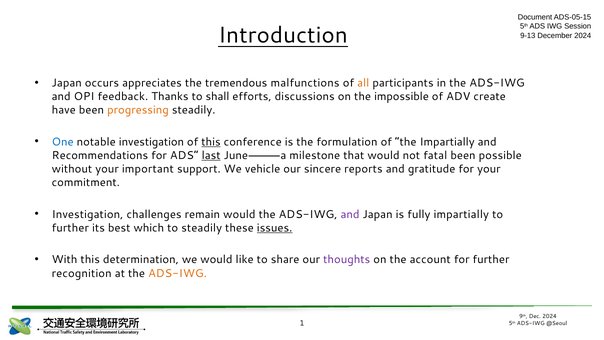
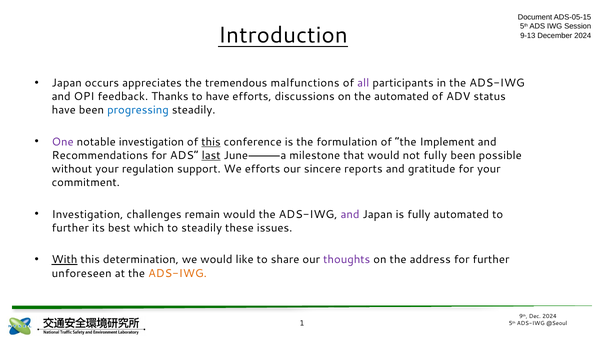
all colour: orange -> purple (363, 83)
to shall: shall -> have (218, 96)
the impossible: impossible -> automated (402, 96)
create: create -> status (490, 96)
progressing colour: orange -> blue (138, 110)
One colour: blue -> purple (63, 142)
the Impartially: Impartially -> Implement (447, 142)
not fatal: fatal -> fully (435, 155)
important: important -> regulation (148, 169)
We vehicle: vehicle -> efforts (263, 169)
fully impartially: impartially -> automated (461, 214)
issues underline: present -> none (275, 228)
With underline: none -> present (65, 259)
account: account -> address (430, 259)
recognition: recognition -> unforeseen (82, 273)
